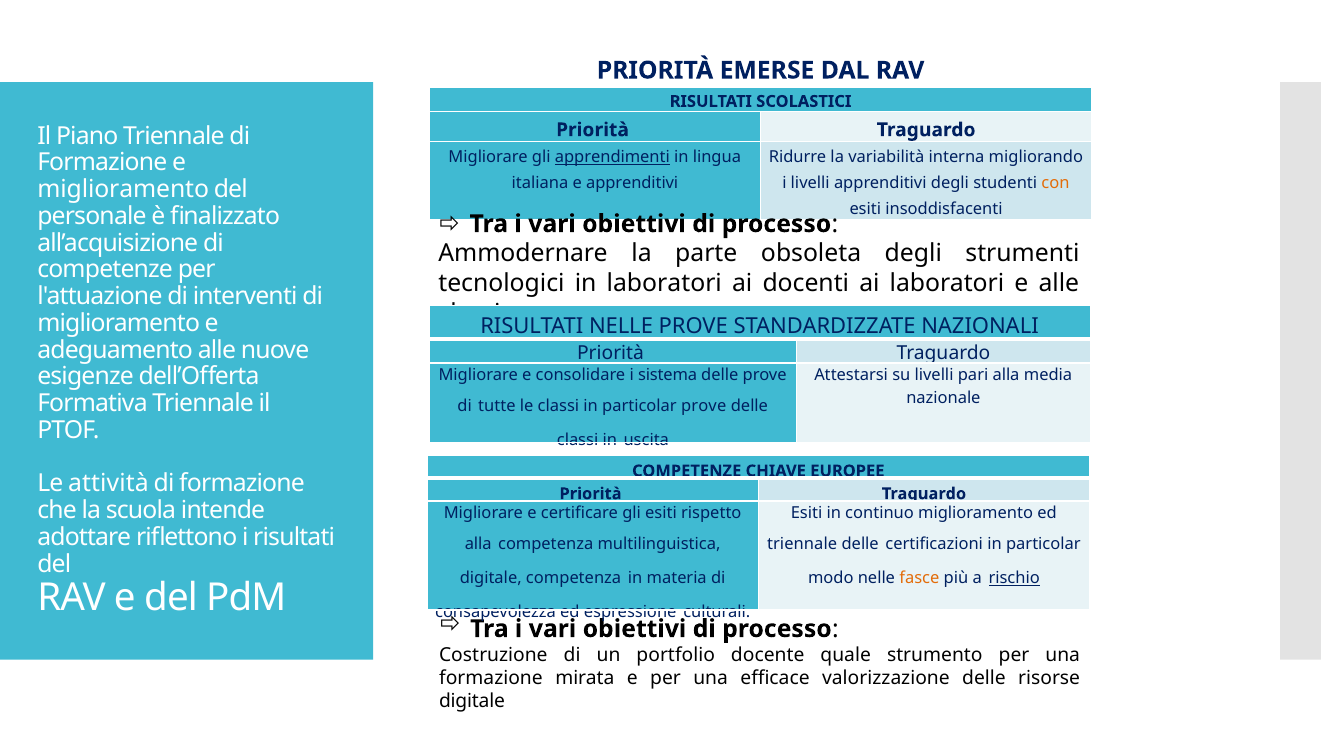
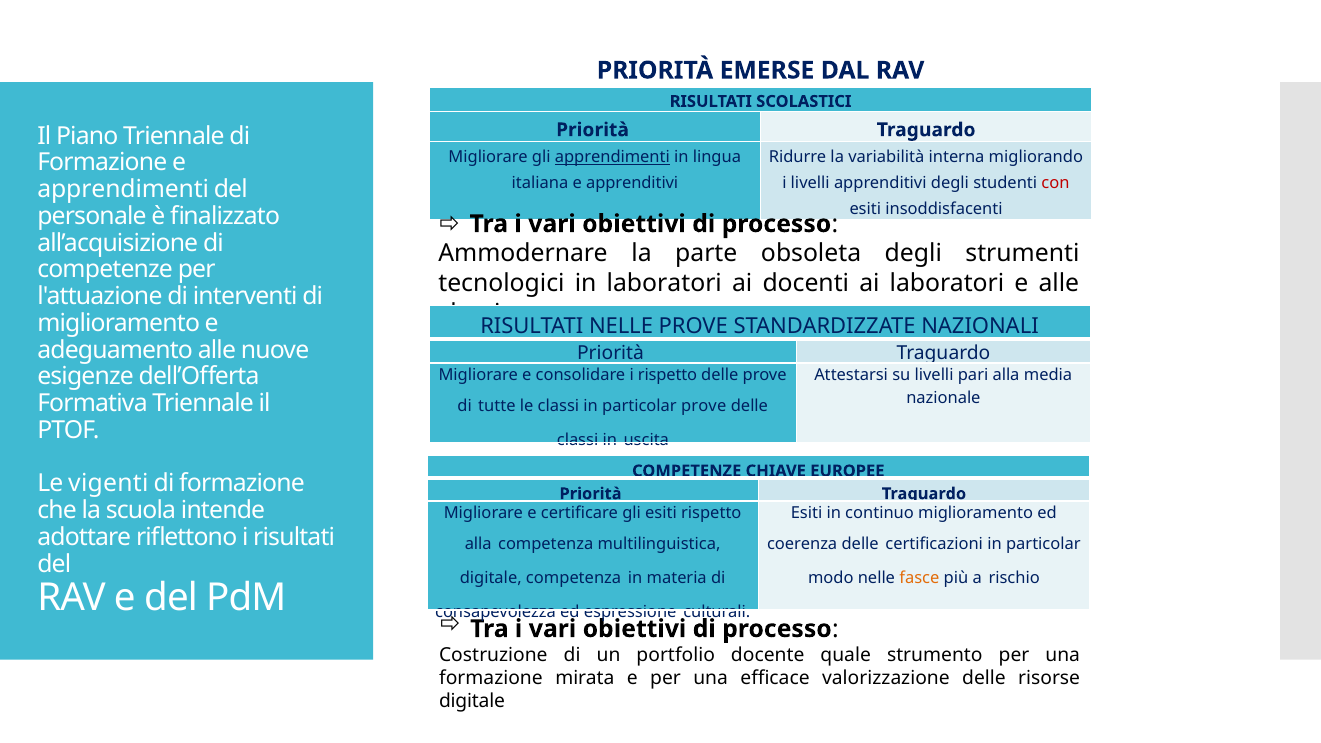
con colour: orange -> red (1055, 183)
miglioramento: miglioramento -> apprendimenti (123, 190)
i sistema: sistema -> rispetto (668, 375)
attività: attività -> vigenti (108, 484)
triennale: triennale -> coerenza (802, 544)
rischio underline: present -> none (1014, 578)
